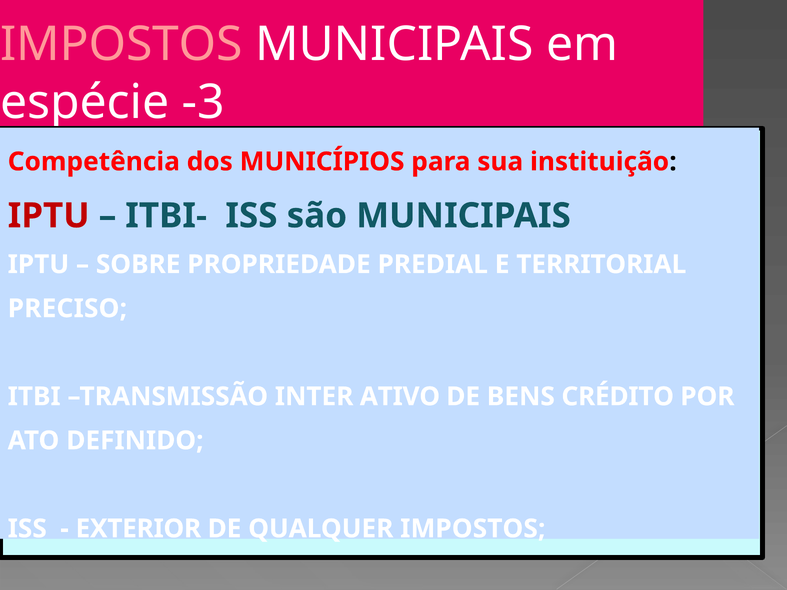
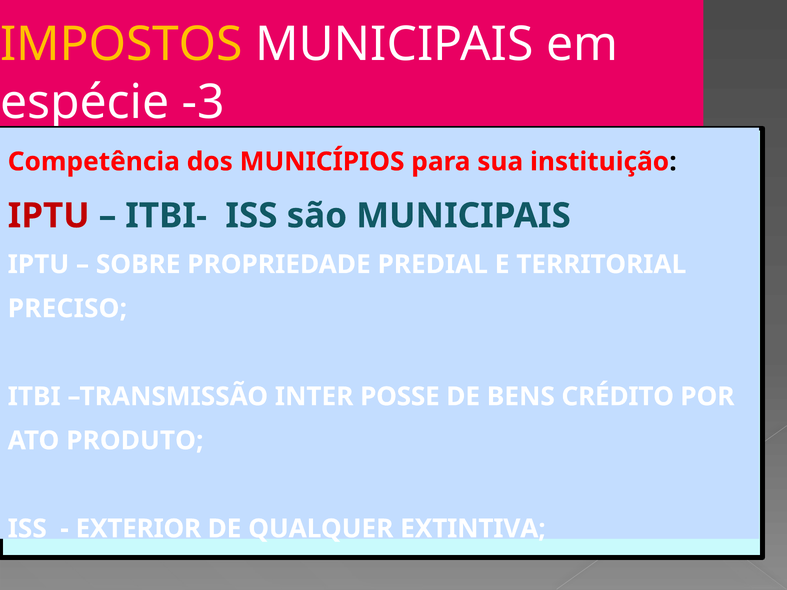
IMPOSTOS colour: pink -> yellow (121, 45)
ATIVO: ATIVO -> POSSE (400, 397)
DEFINIDO: DEFINIDO -> PRODUTO (135, 441)
QUALQUER IMPOSTOS: IMPOSTOS -> EXTINTIVA (473, 529)
